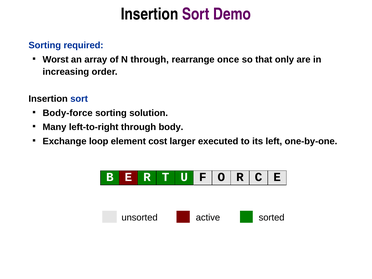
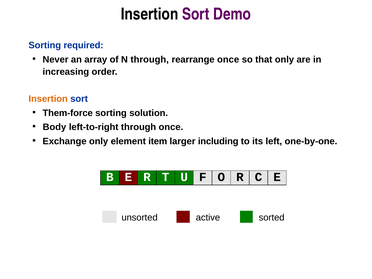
Worst: Worst -> Never (56, 59)
Insertion colour: black -> orange (48, 99)
Body-force: Body-force -> Them-force (68, 113)
Many: Many -> Body (54, 127)
through body: body -> once (171, 127)
Exchange loop: loop -> only (99, 141)
cost: cost -> item (158, 141)
executed: executed -> including (218, 141)
